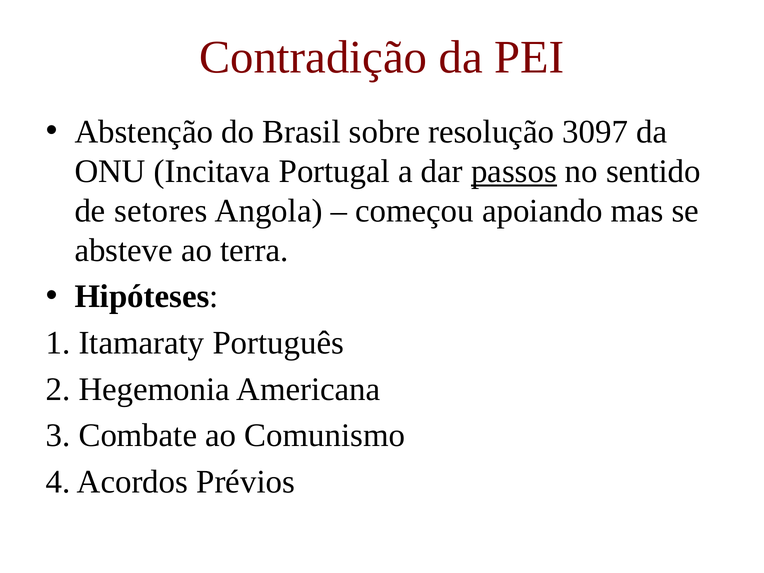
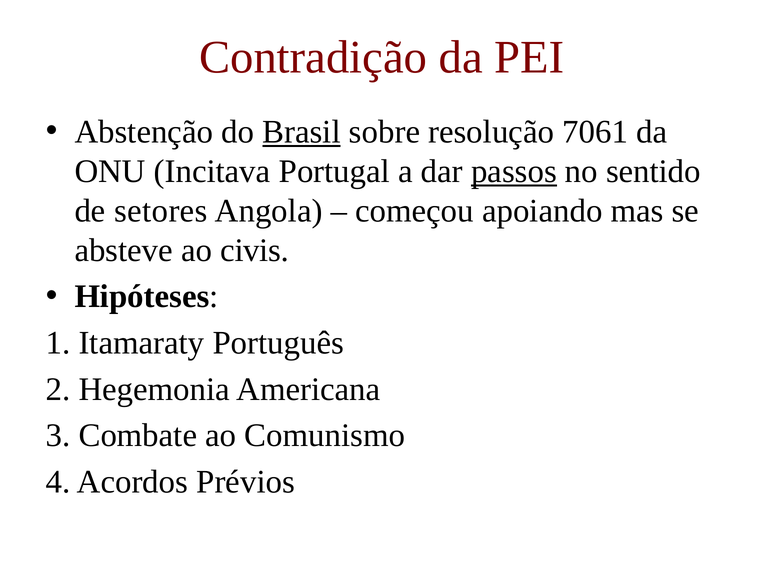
Brasil underline: none -> present (301, 132)
3097: 3097 -> 7061 (595, 132)
terra: terra -> civis (255, 250)
